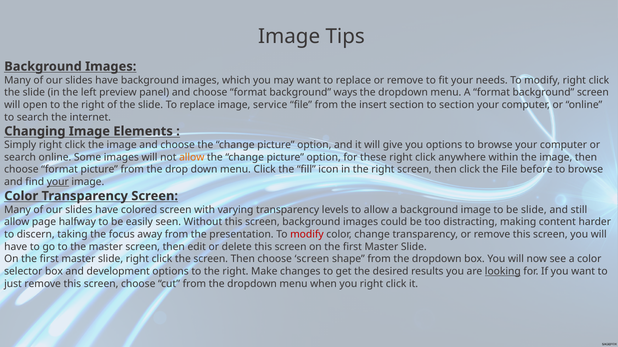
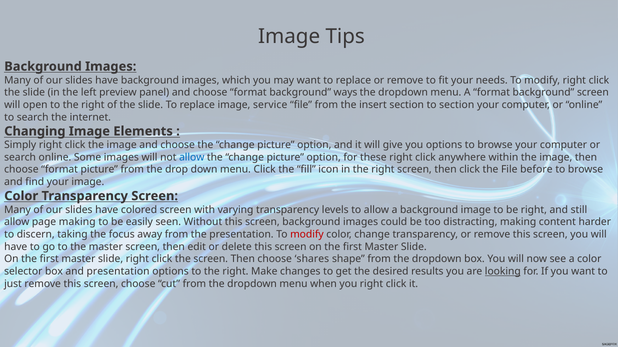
allow colour: orange -> blue (192, 158)
your underline: present -> none (58, 182)
be slide: slide -> right (534, 210)
page halfway: halfway -> making (77, 222)
choose screen: screen -> shares (312, 259)
and development: development -> presentation (118, 272)
